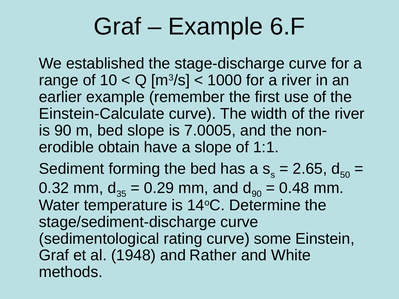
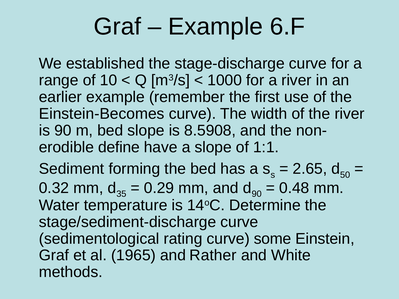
Einstein-Calculate: Einstein-Calculate -> Einstein-Becomes (102, 114)
7.0005: 7.0005 -> 8.5908 (210, 131)
obtain: obtain -> define (119, 147)
1948: 1948 -> 1965 (133, 256)
